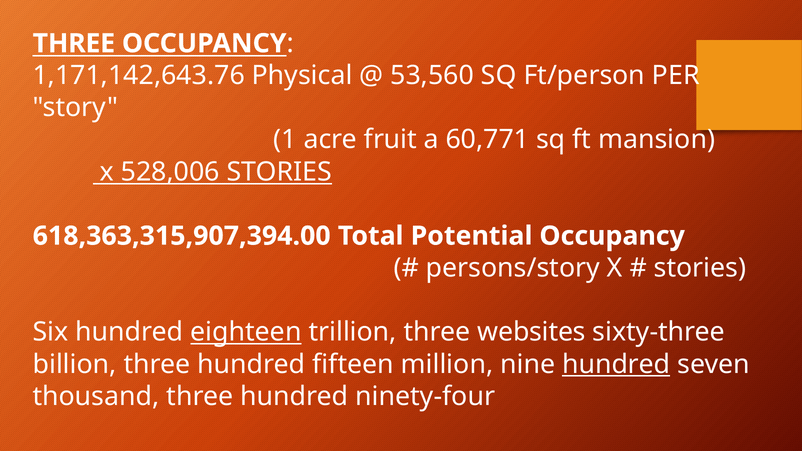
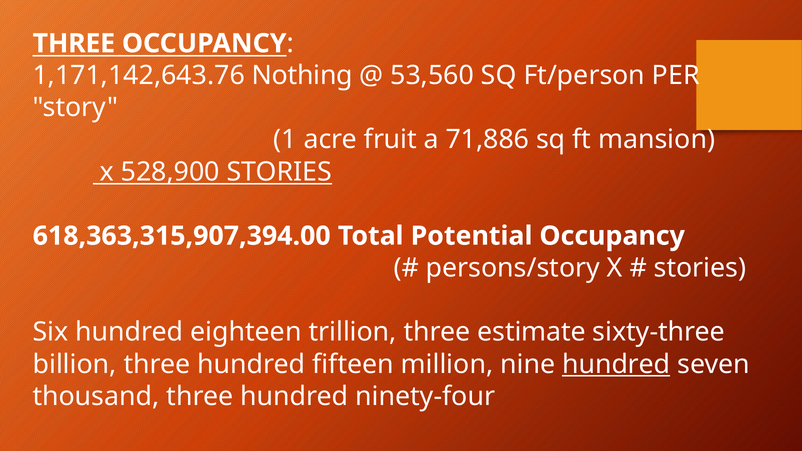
Physical: Physical -> Nothing (302, 76)
60,771: 60,771 -> 71,886 (487, 140)
528,006: 528,006 -> 528,900 (170, 172)
eighteen underline: present -> none (246, 332)
websites: websites -> estimate (532, 332)
